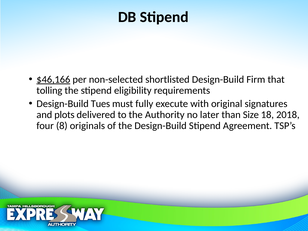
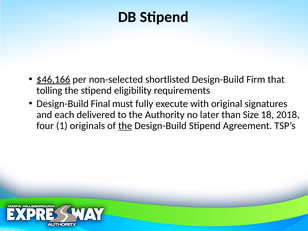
Tues: Tues -> Final (100, 104)
plots: plots -> each (64, 115)
8: 8 -> 1 (62, 126)
the underline: none -> present (125, 126)
